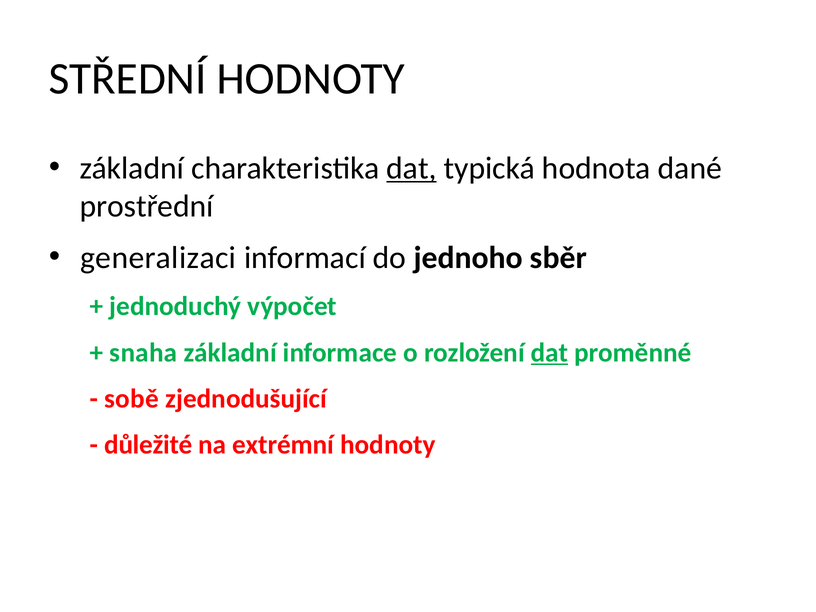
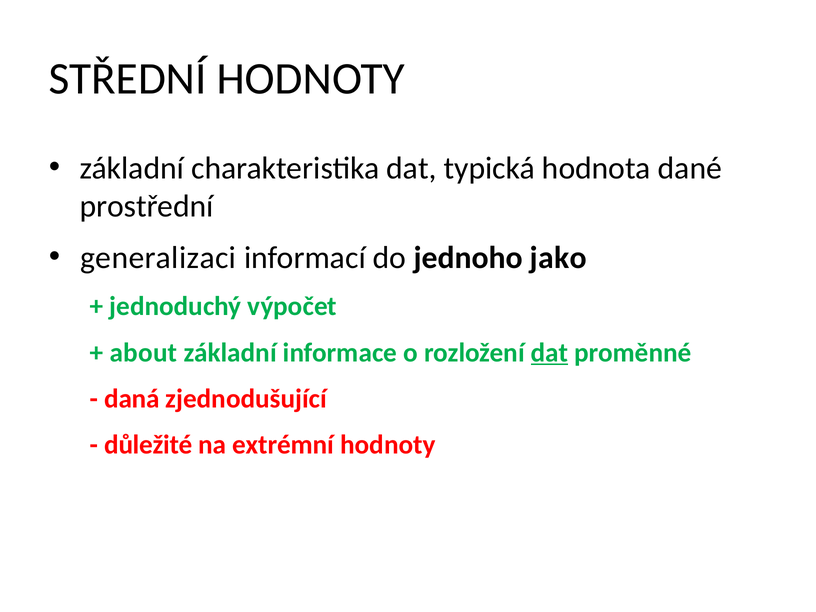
dat underline: present -> none (411, 168)
sběr: sběr -> jako (558, 258)
snaha: snaha -> about (143, 353)
sobě: sobě -> daná (132, 399)
